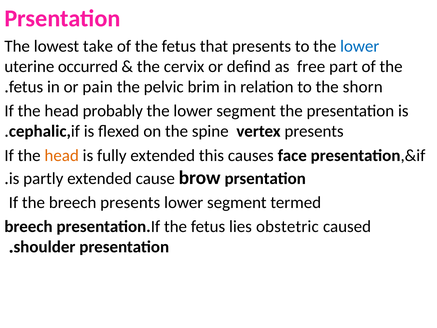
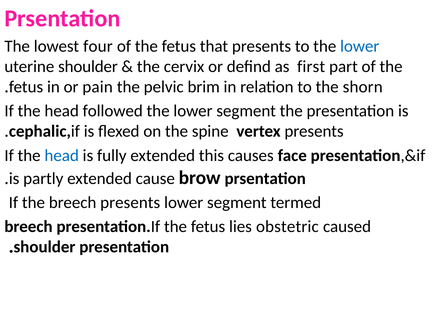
take: take -> four (98, 46)
uterine occurred: occurred -> shoulder (88, 67)
free: free -> first (311, 67)
probably: probably -> followed (113, 111)
head colour: orange -> blue (62, 155)
